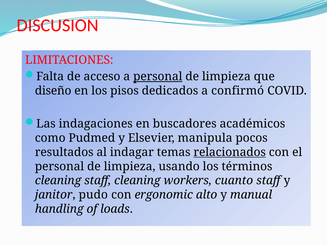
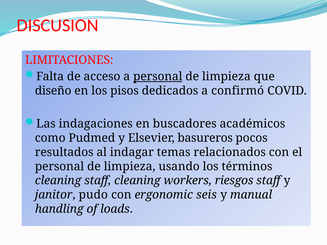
manipula: manipula -> basureros (205, 138)
relacionados underline: present -> none (230, 152)
cuanto: cuanto -> riesgos (234, 181)
alto: alto -> seis (206, 195)
